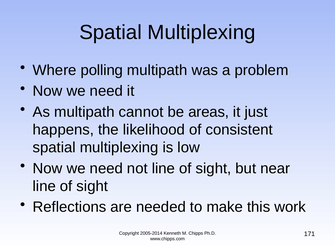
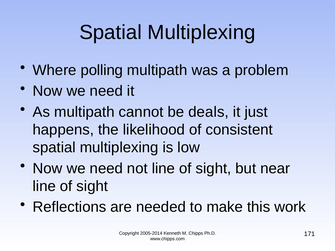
areas: areas -> deals (209, 112)
